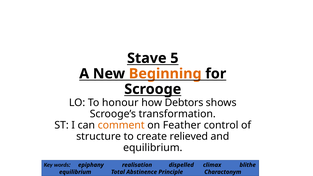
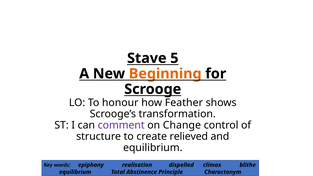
Debtors: Debtors -> Feather (184, 103)
comment colour: orange -> purple (121, 125)
Feather: Feather -> Change (182, 125)
